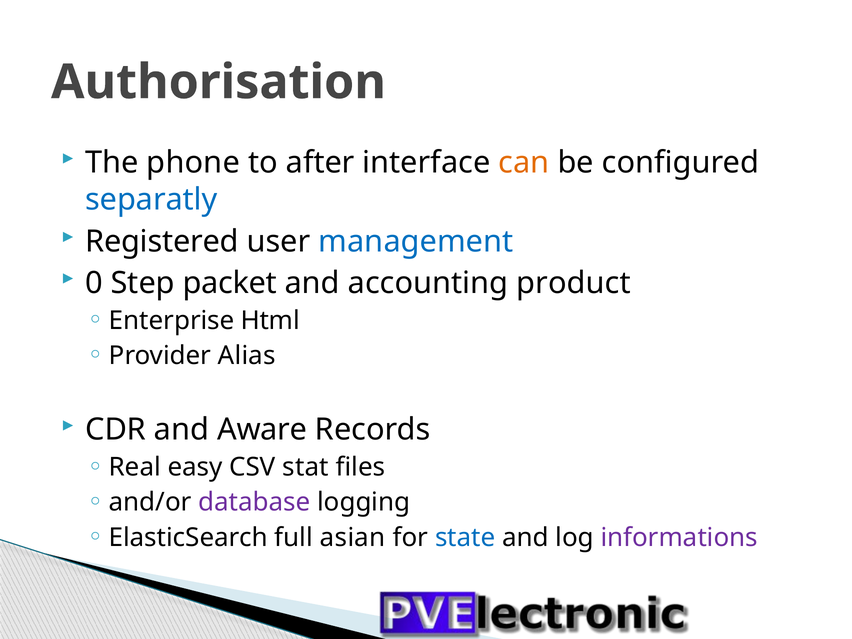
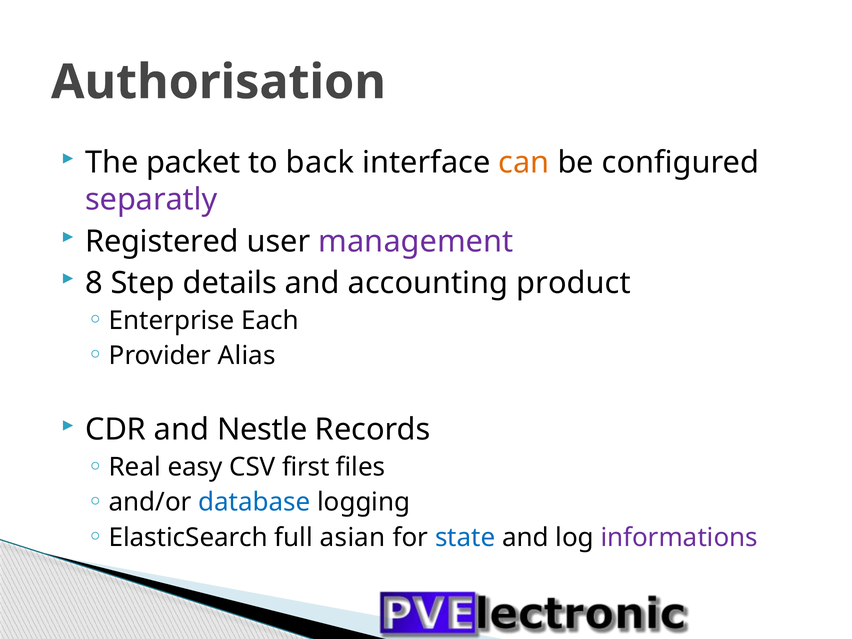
phone: phone -> packet (193, 163)
after: after -> back (320, 163)
separatly colour: blue -> purple (151, 200)
management colour: blue -> purple (416, 241)
0: 0 -> 8 (94, 283)
packet: packet -> details (230, 283)
Html: Html -> Each (270, 321)
Aware: Aware -> Nestle (262, 430)
stat: stat -> first (306, 467)
database colour: purple -> blue (254, 502)
